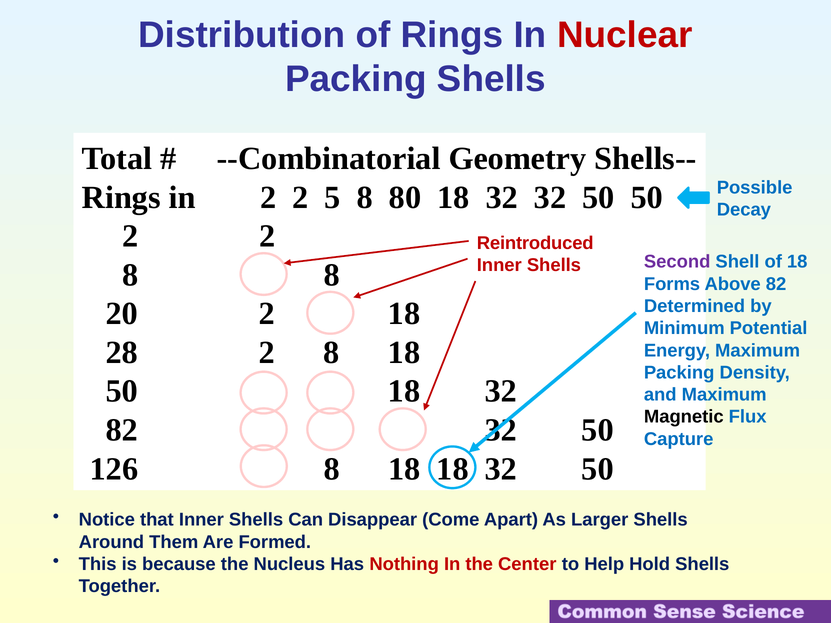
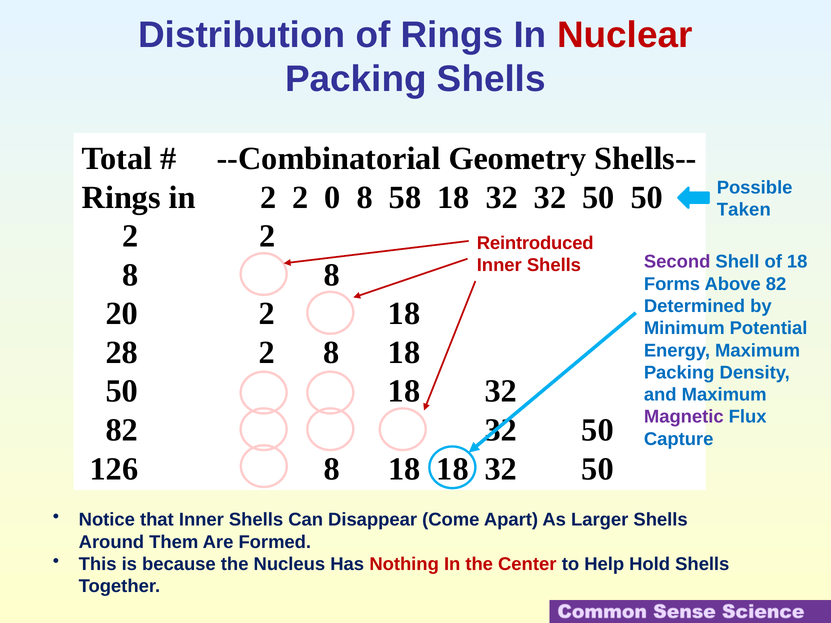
5: 5 -> 0 (333, 197)
80: 80 -> 58 (405, 197)
Decay: Decay -> Taken (744, 210)
Magnetic colour: black -> purple (684, 417)
